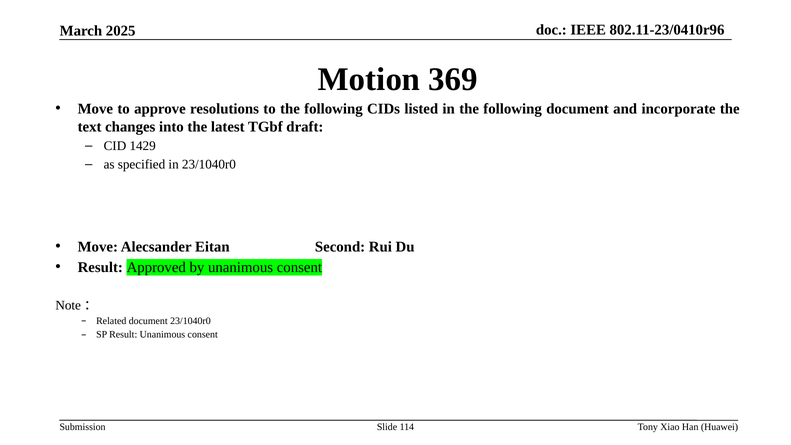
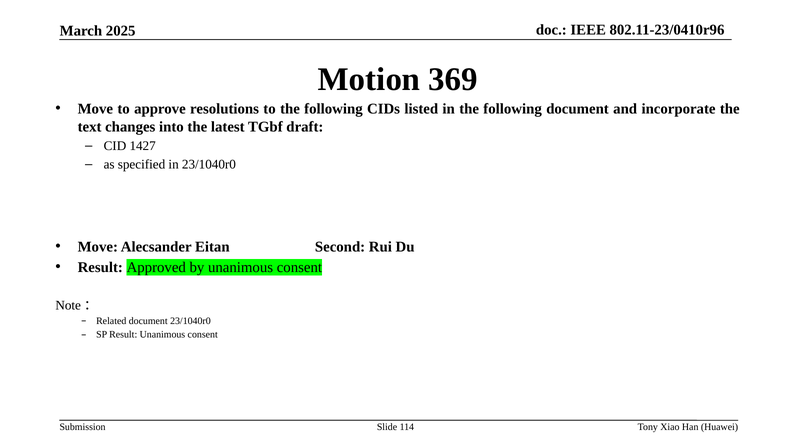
1429: 1429 -> 1427 (143, 146)
